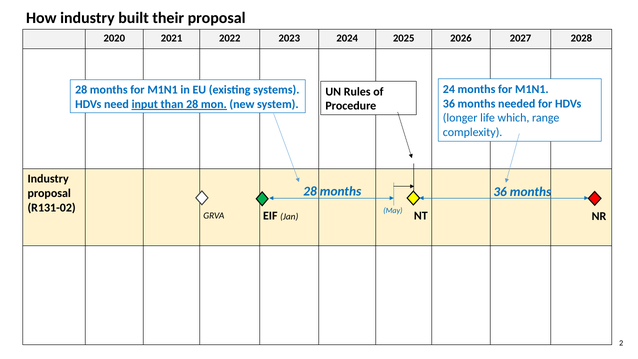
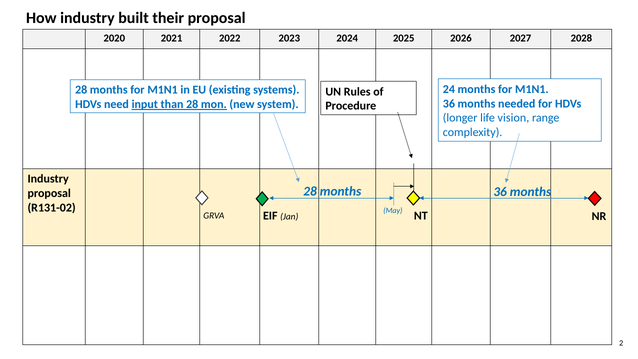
which: which -> vision (513, 118)
